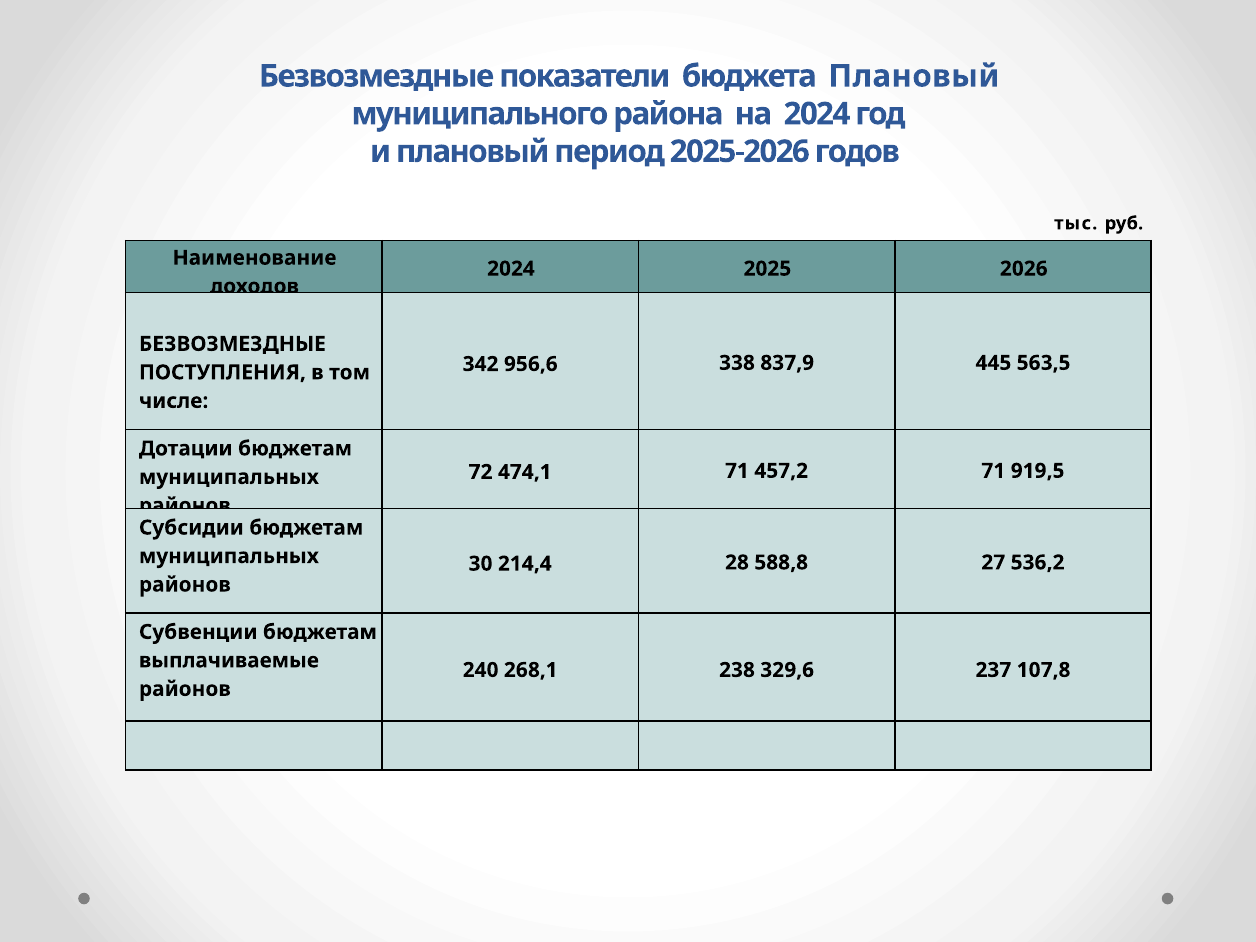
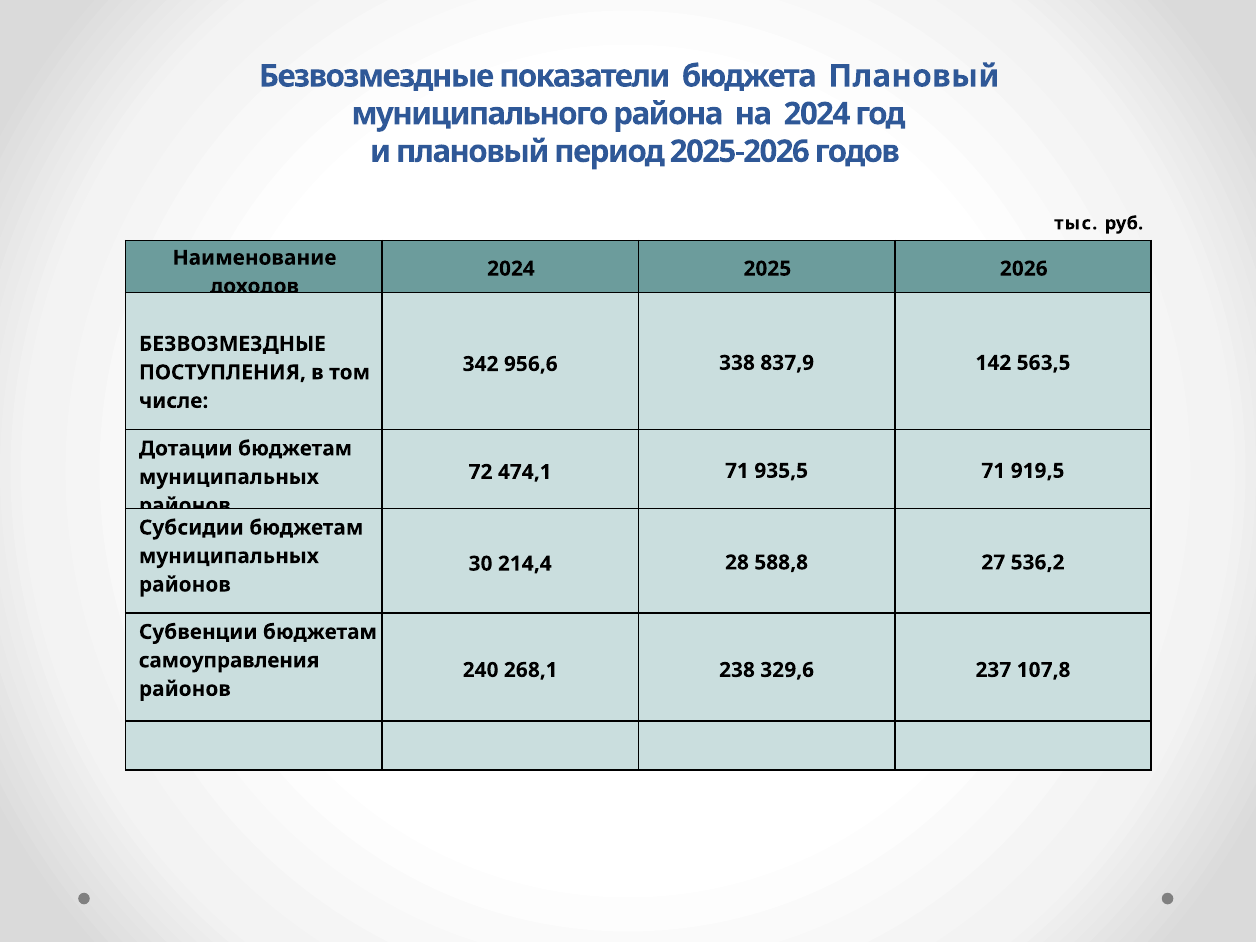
445: 445 -> 142 (993, 363)
457,2: 457,2 -> 935,5 (781, 471)
выплачиваемые: выплачиваемые -> самоуправления (229, 661)
